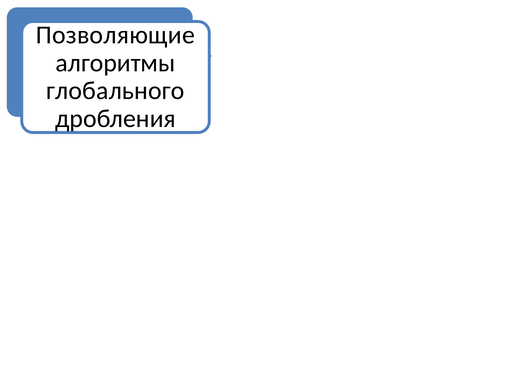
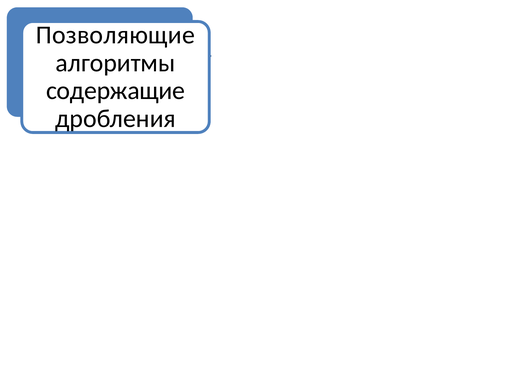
глобального: глобального -> содержащие (116, 91)
